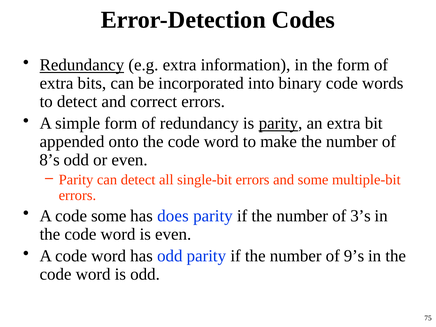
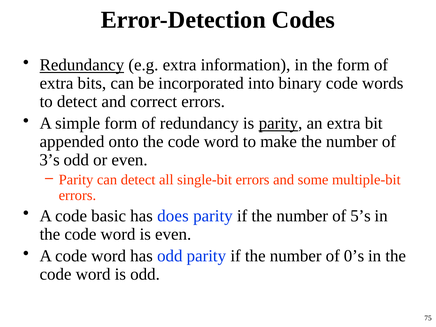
8’s: 8’s -> 3’s (50, 160)
code some: some -> basic (109, 216)
3’s: 3’s -> 5’s (361, 216)
9’s: 9’s -> 0’s (354, 256)
